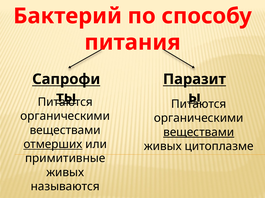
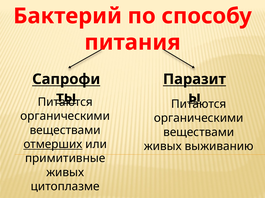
веществами underline: present -> none (199, 133)
цитоплазме: цитоплазме -> выживанию (219, 147)
называются: называются -> цитоплазме (65, 187)
